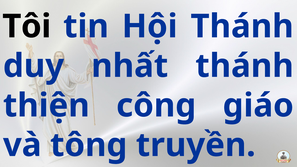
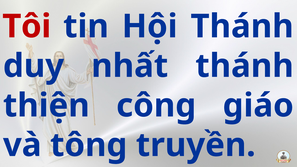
Tôi colour: black -> red (27, 26)
